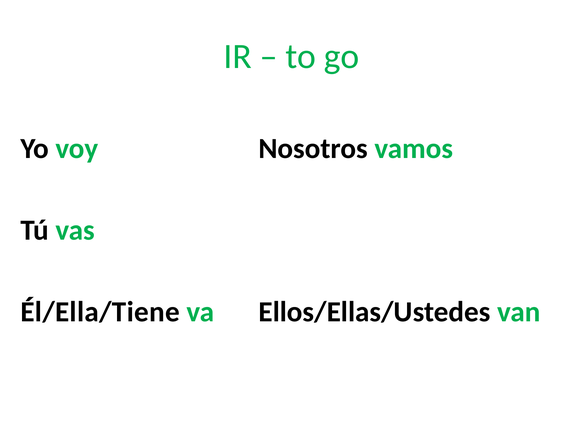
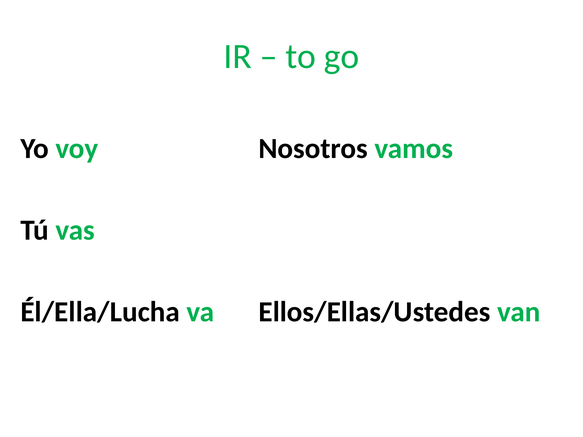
Él/Ella/Tiene: Él/Ella/Tiene -> Él/Ella/Lucha (100, 312)
